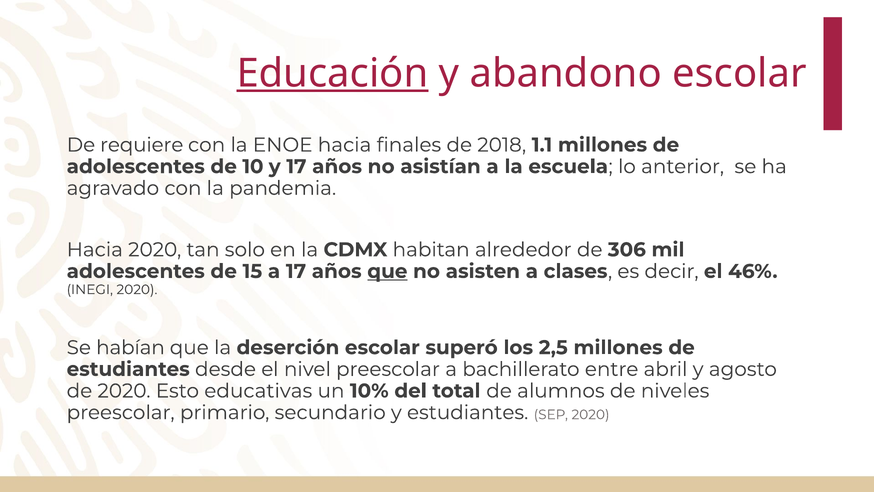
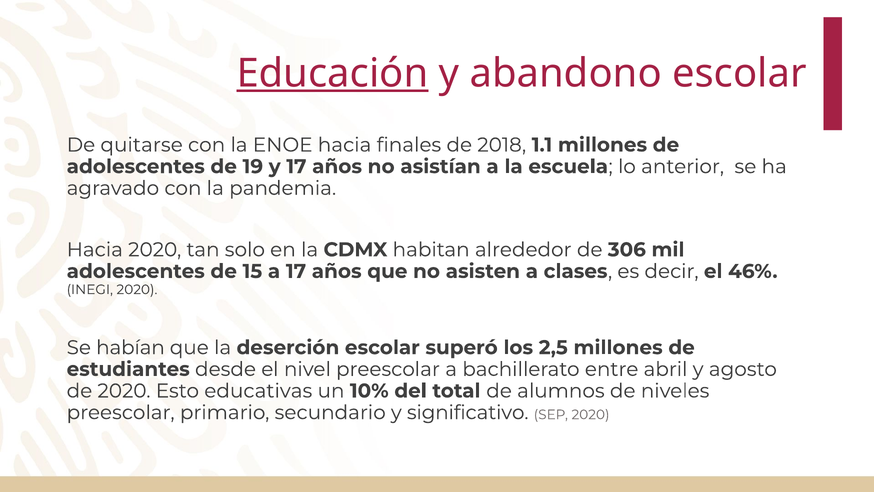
requiere: requiere -> quitarse (142, 145)
10: 10 -> 19 (253, 166)
que underline: present -> none (387, 271)
y estudiantes: estudiantes -> significativo (468, 412)
